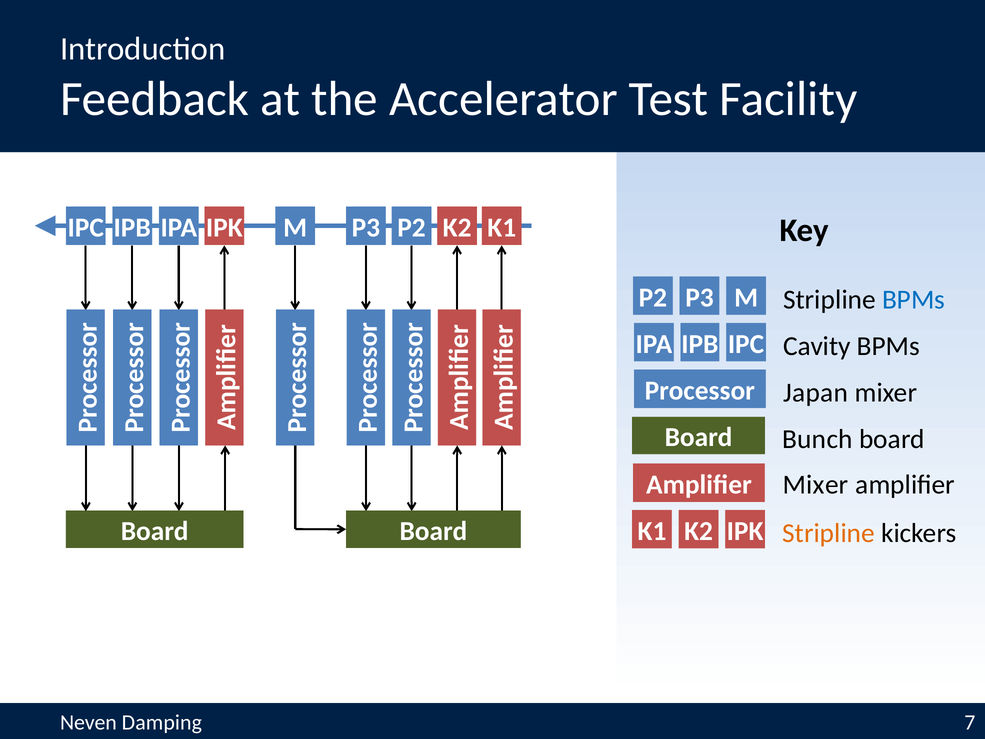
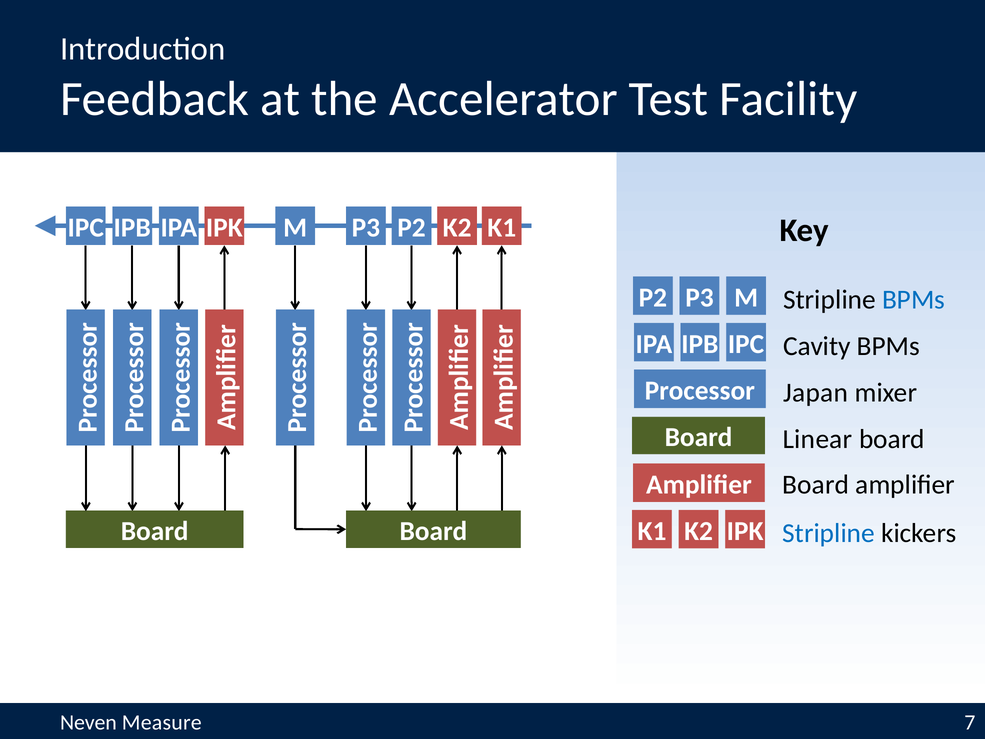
Bunch: Bunch -> Linear (817, 439)
Mixer: Mixer -> Board (816, 485)
Stripline colour: orange -> blue (829, 533)
Damping: Damping -> Measure (162, 722)
